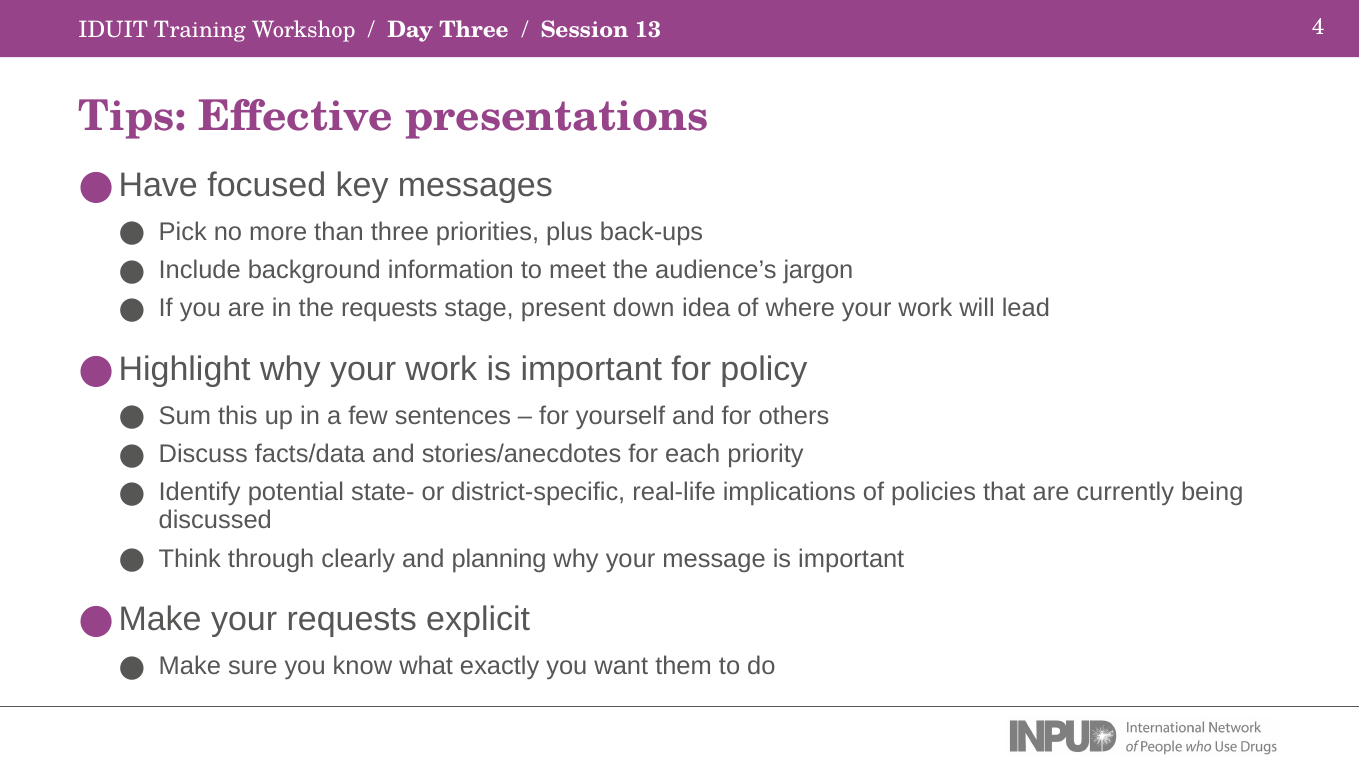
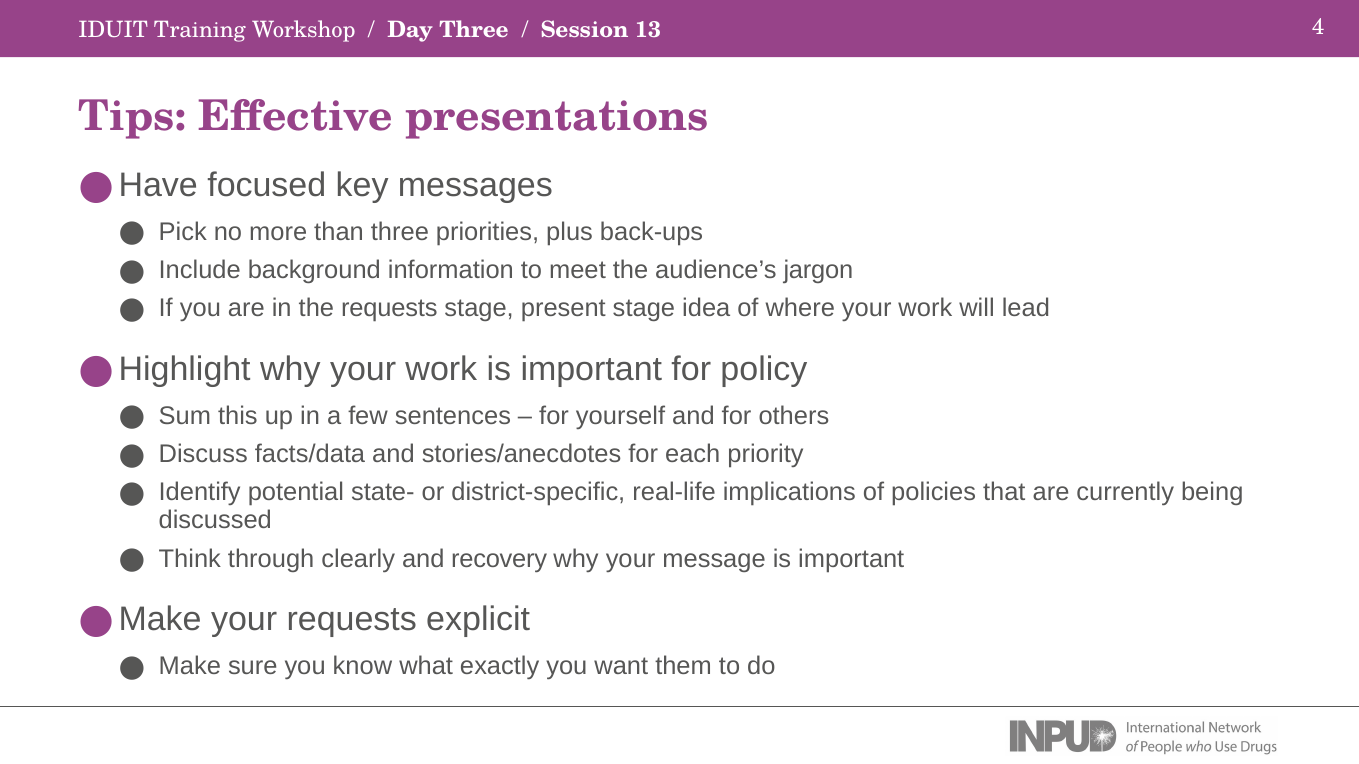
present down: down -> stage (644, 308)
planning: planning -> recovery (499, 559)
